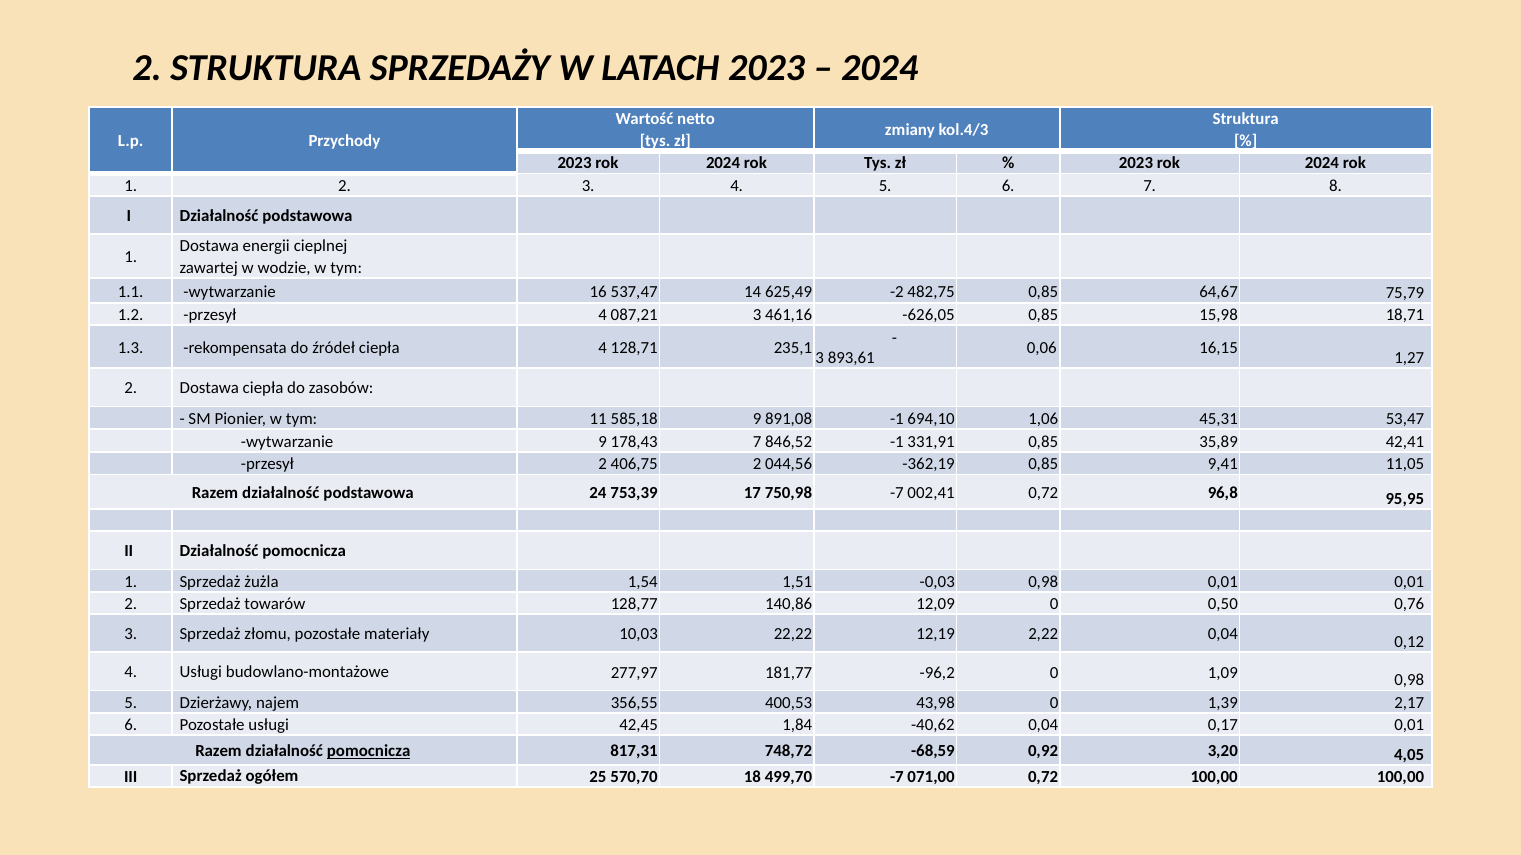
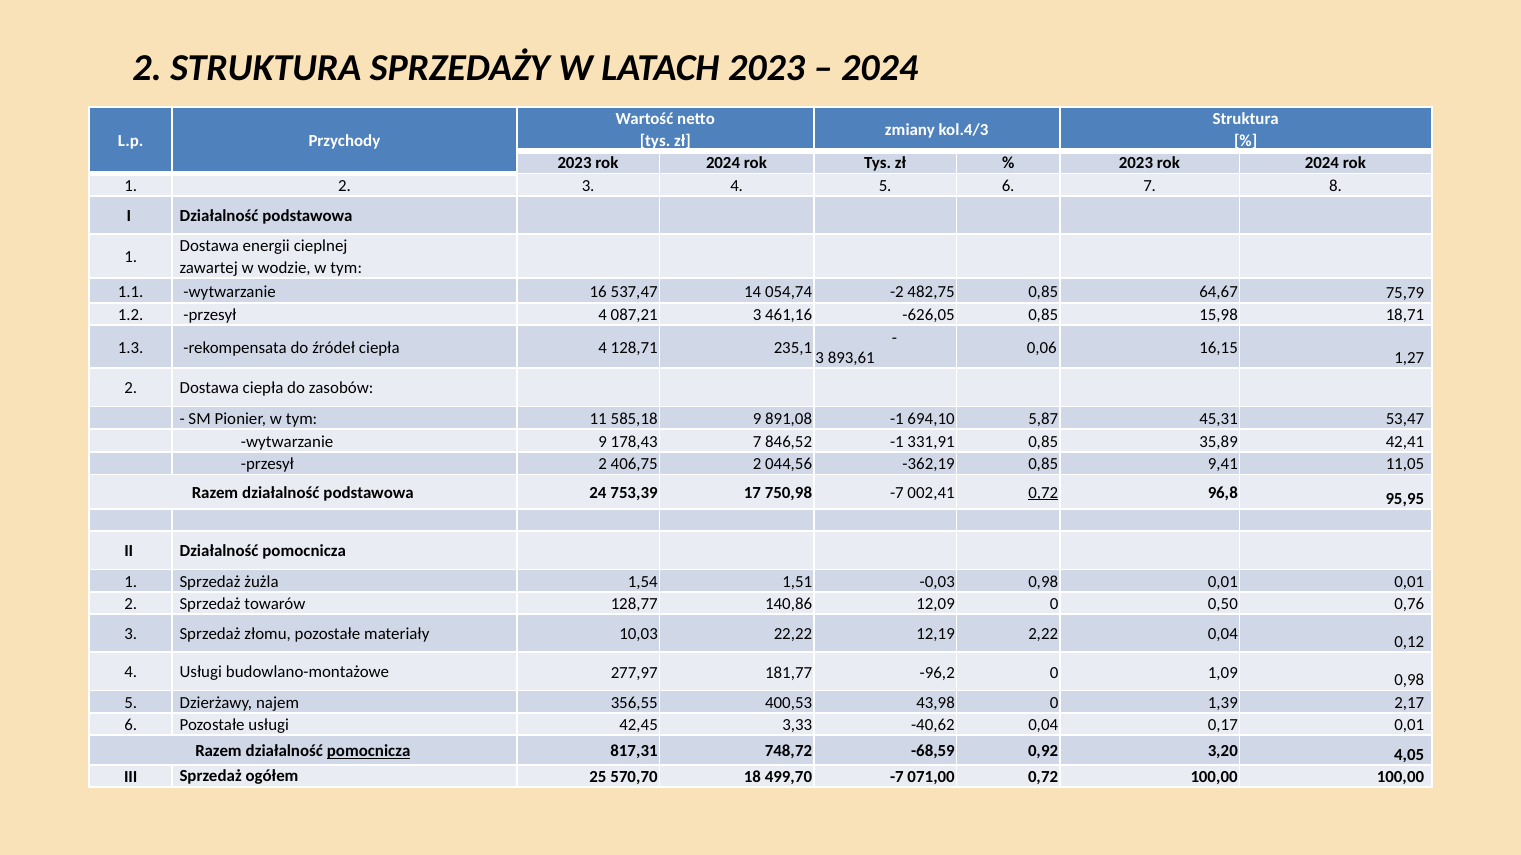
625,49: 625,49 -> 054,74 (789, 292)
1,06: 1,06 -> 5,87 (1043, 419)
0,72 underline: none -> present (1043, 493)
1,84: 1,84 -> 3,33 (797, 726)
